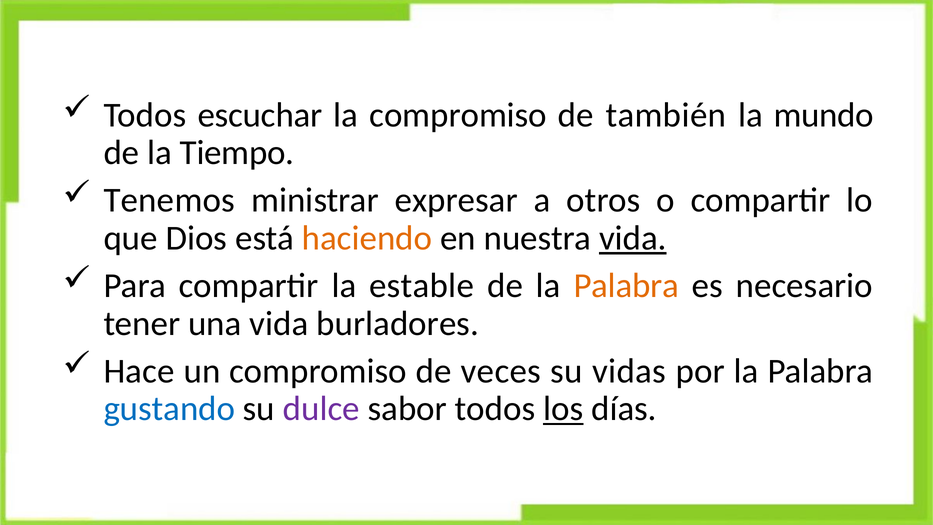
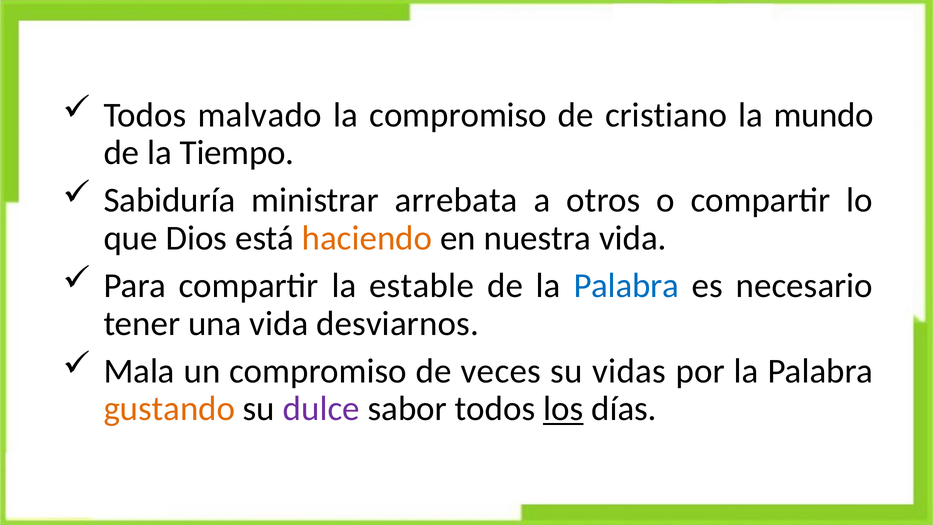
escuchar: escuchar -> malvado (260, 115)
también: también -> cristiano (666, 115)
Tenemos: Tenemos -> Sabiduría (169, 200)
expresar: expresar -> arrebata (456, 200)
vida underline: present -> none (633, 238)
Palabra colour: orange -> blue (626, 286)
burladores: burladores -> desviarnos (398, 323)
Hace: Hace -> Mala (139, 371)
gustando colour: blue -> orange (169, 409)
